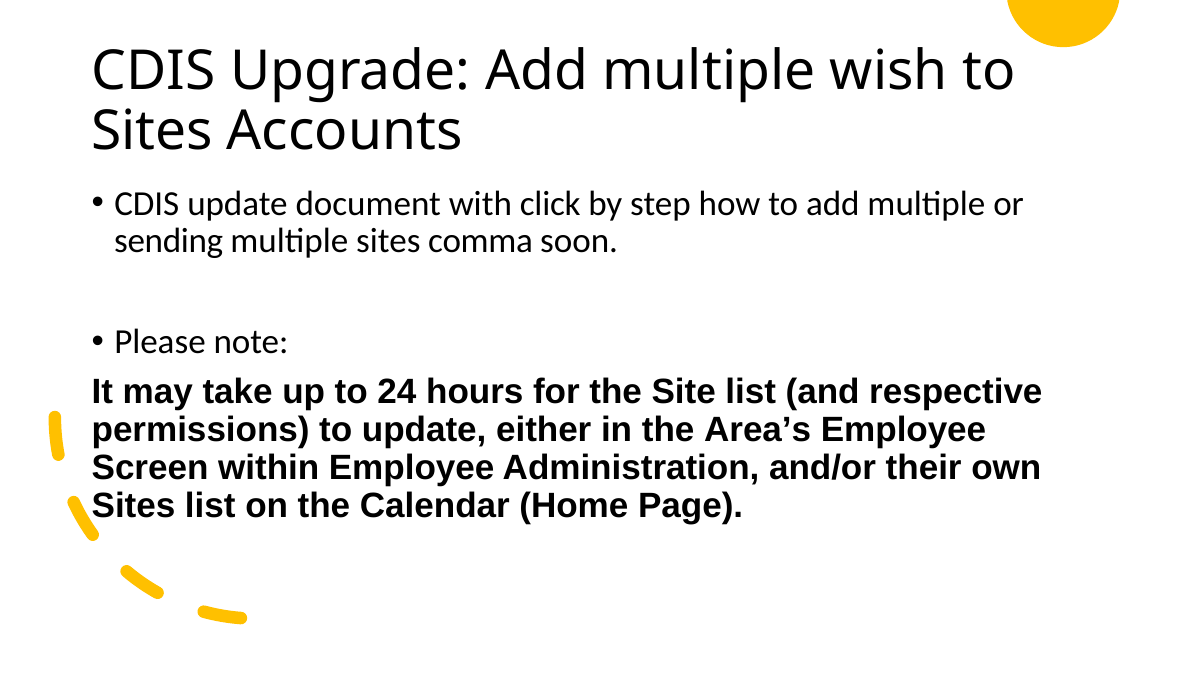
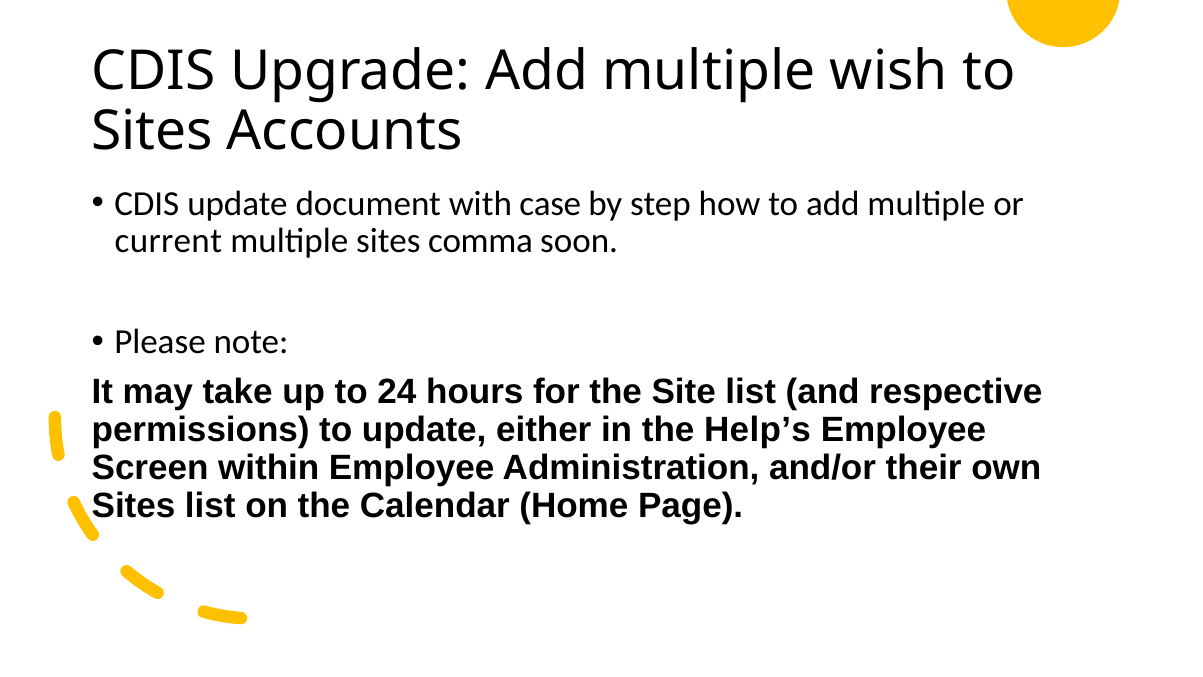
click: click -> case (550, 203)
sending: sending -> current (168, 241)
Area’s: Area’s -> Help’s (757, 430)
